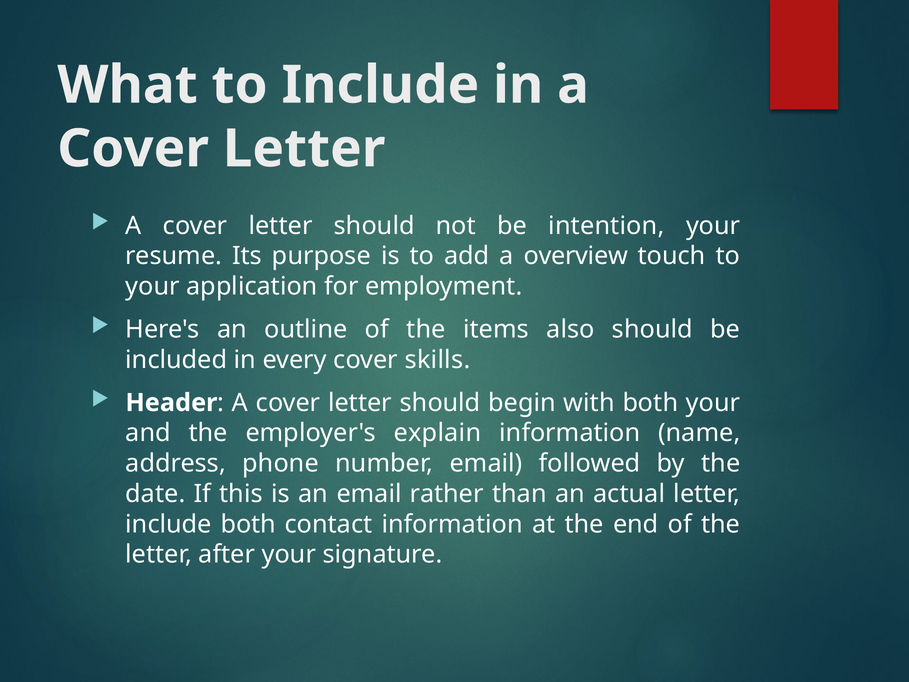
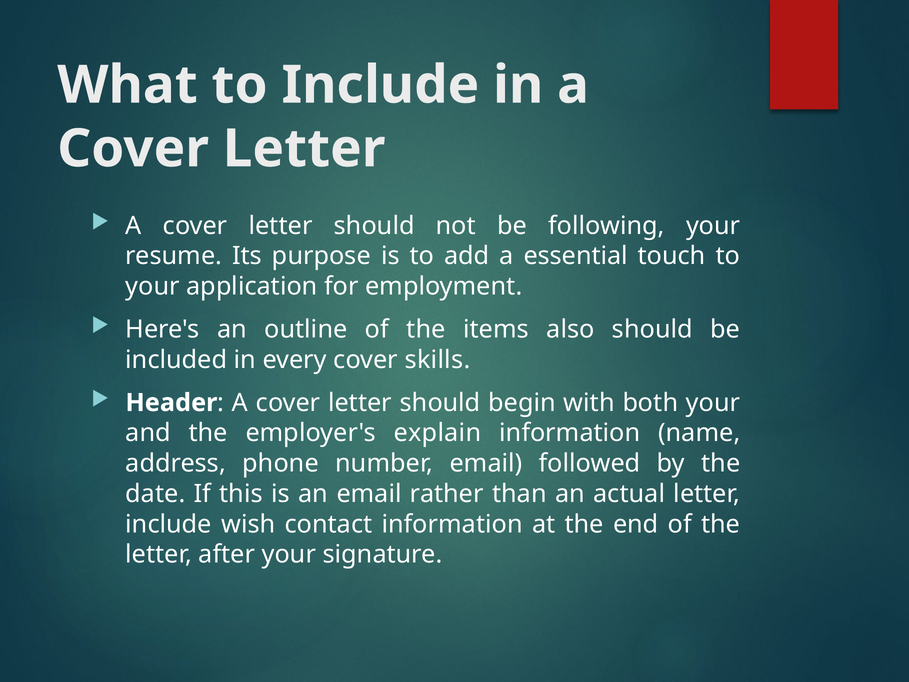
intention: intention -> following (606, 226)
overview: overview -> essential (576, 256)
include both: both -> wish (248, 524)
